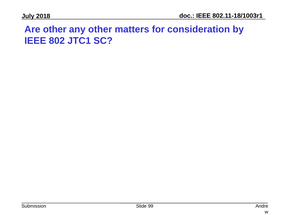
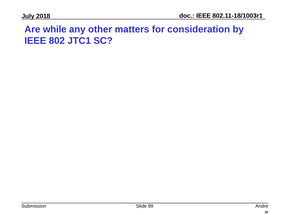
Are other: other -> while (55, 29)
